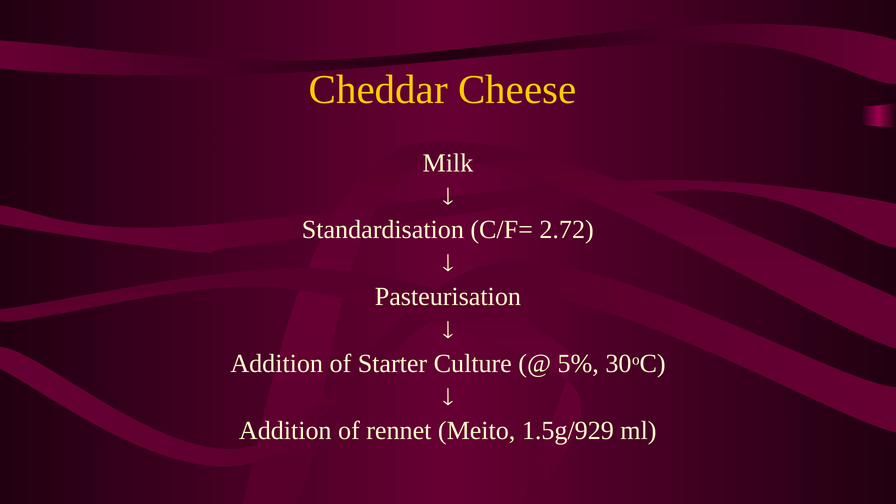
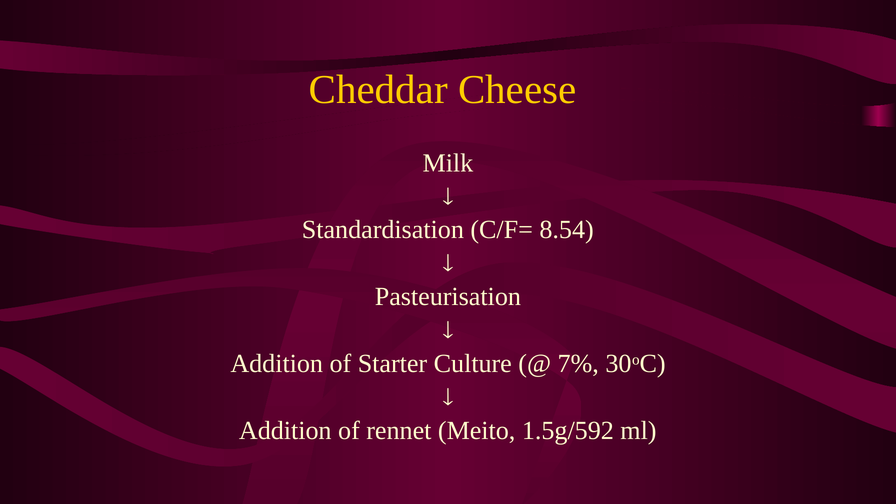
2.72: 2.72 -> 8.54 (567, 230)
5%: 5% -> 7% (578, 364)
1.5g/929: 1.5g/929 -> 1.5g/592 (568, 431)
